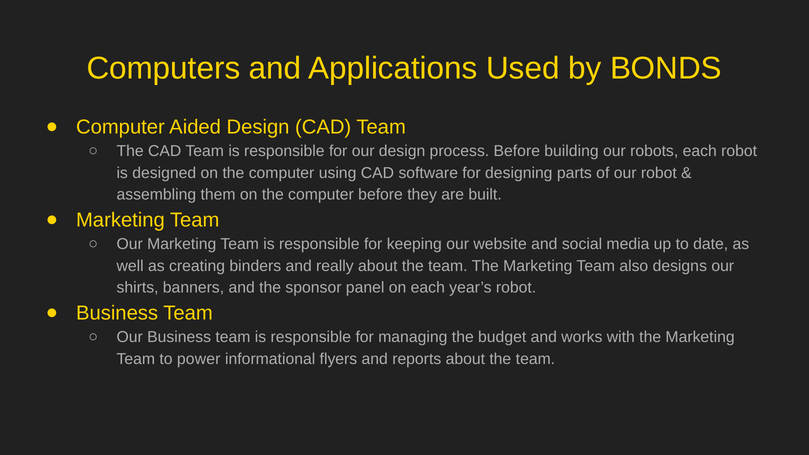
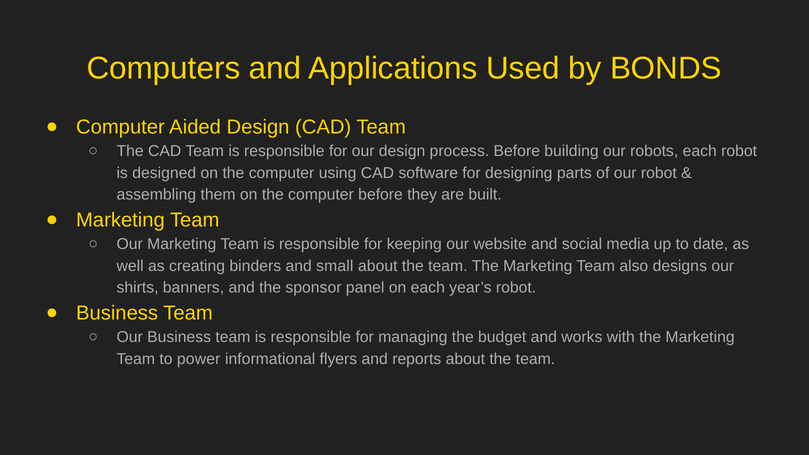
really: really -> small (335, 266)
